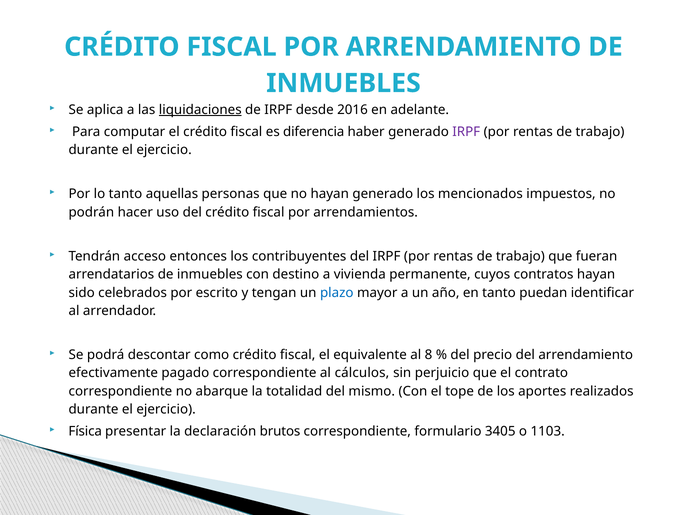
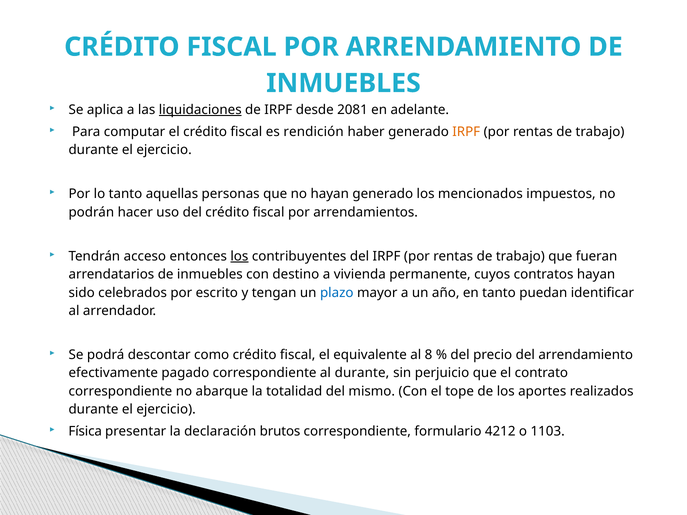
2016: 2016 -> 2081 (352, 110)
diferencia: diferencia -> rendición (314, 132)
IRPF colour: purple -> orange (466, 132)
los underline: none -> present (239, 256)
al cálculos: cálculos -> durante (362, 373)
3405: 3405 -> 4212 (500, 432)
